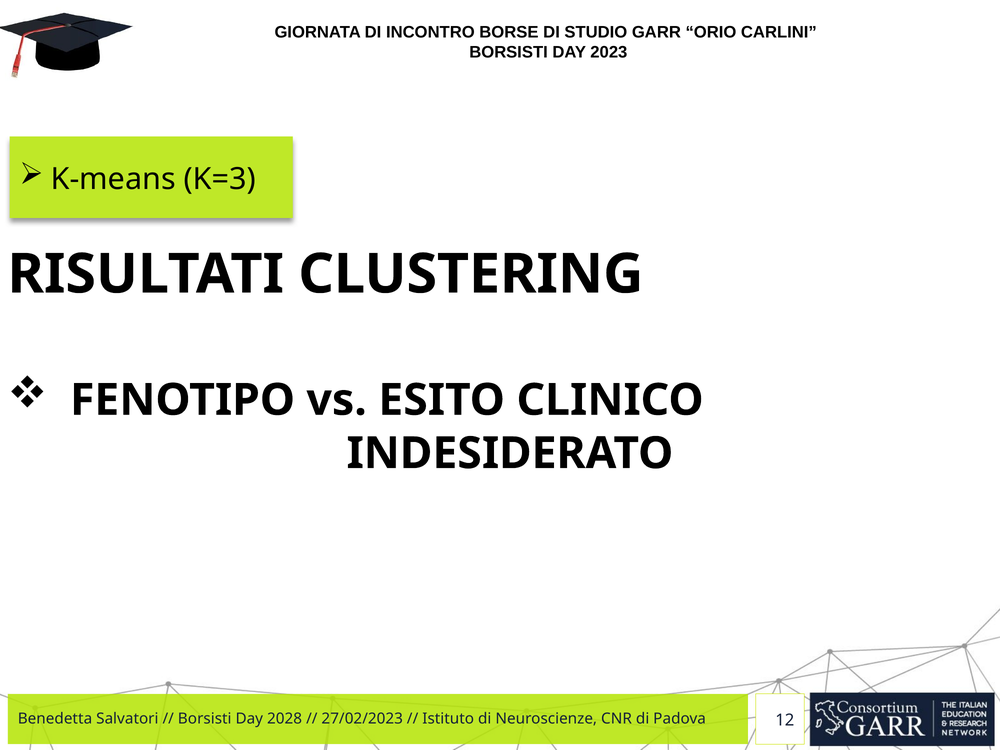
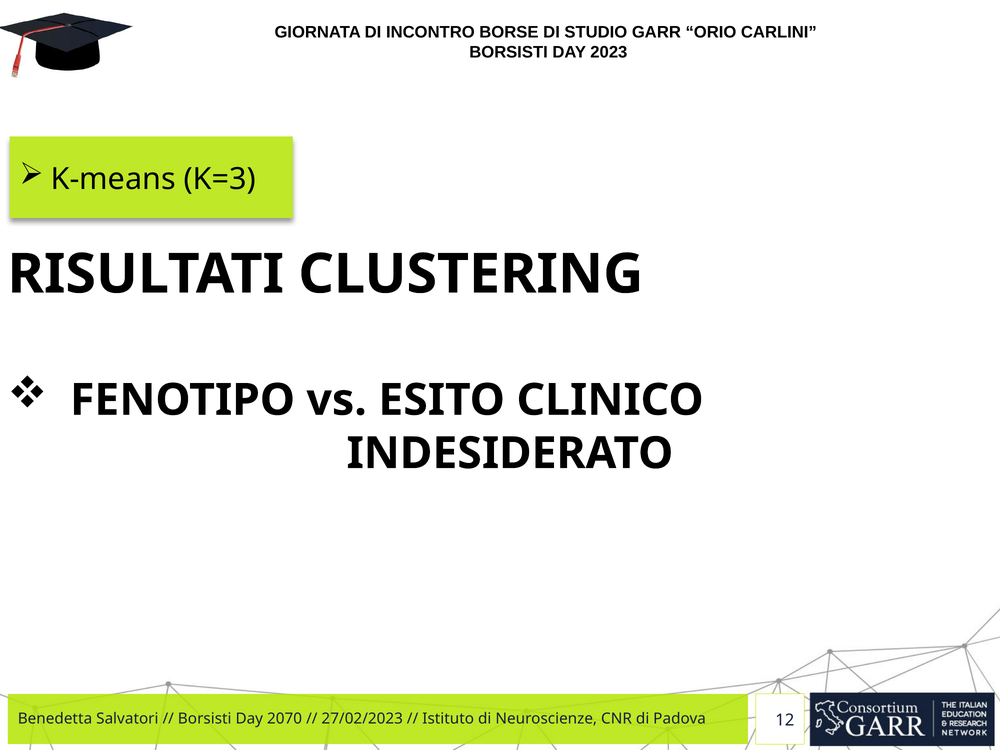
2028: 2028 -> 2070 (285, 719)
